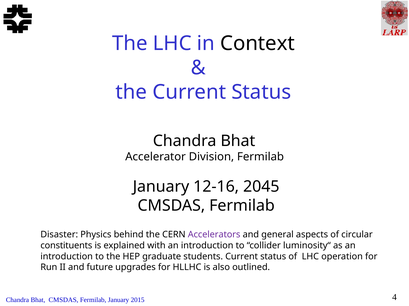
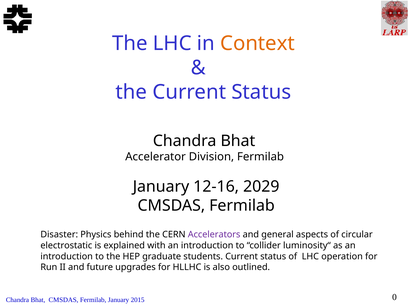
Context colour: black -> orange (258, 43)
2045: 2045 -> 2029 (261, 187)
constituents: constituents -> electrostatic (66, 246)
4: 4 -> 0 (394, 298)
